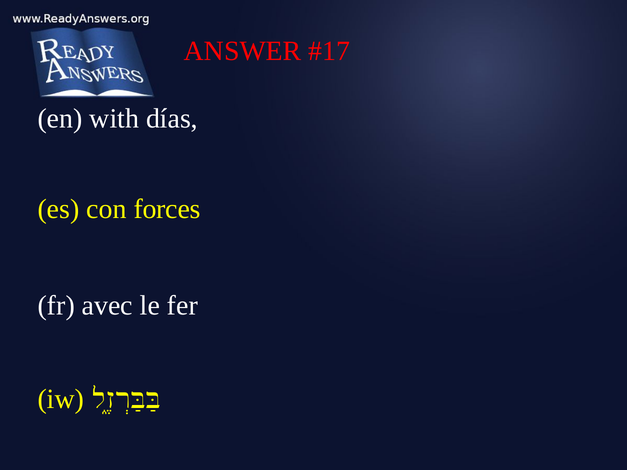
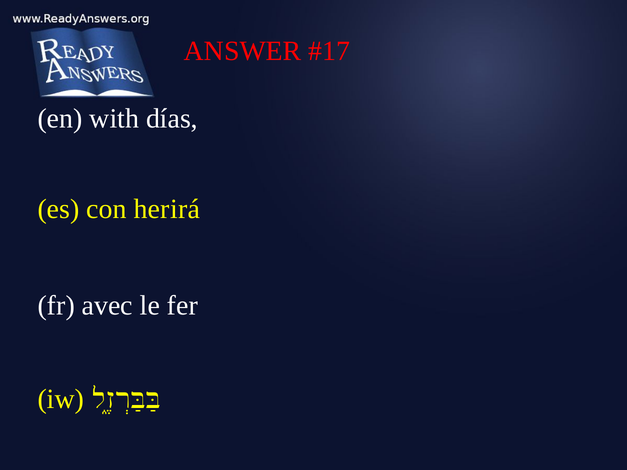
forces: forces -> herirá (167, 209)
